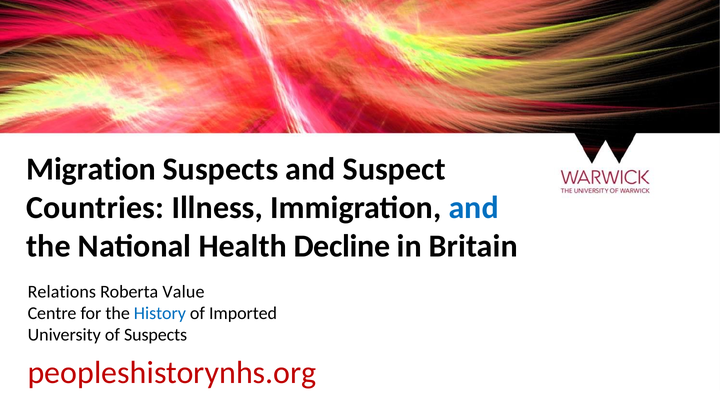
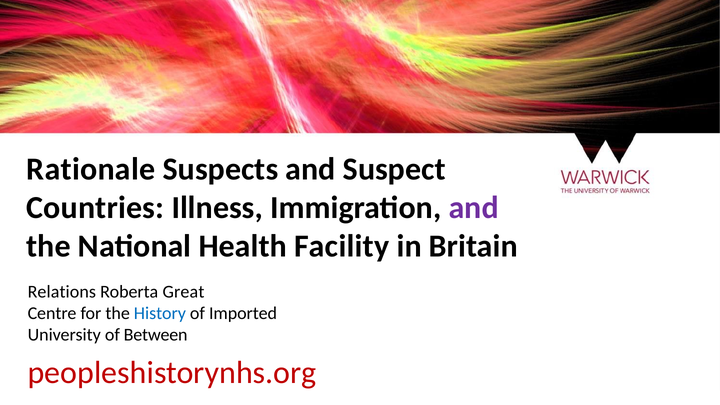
Migration: Migration -> Rationale (91, 169)
and colour: blue -> purple (474, 208)
Decline: Decline -> Facility (342, 246)
Value: Value -> Great (183, 292)
of Suspects: Suspects -> Between (156, 335)
